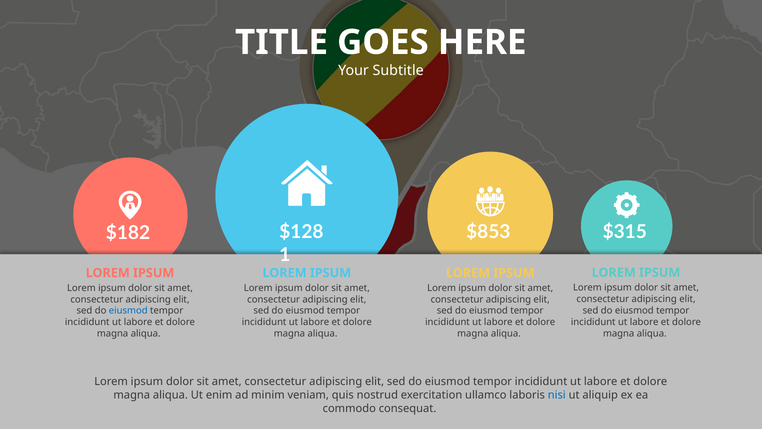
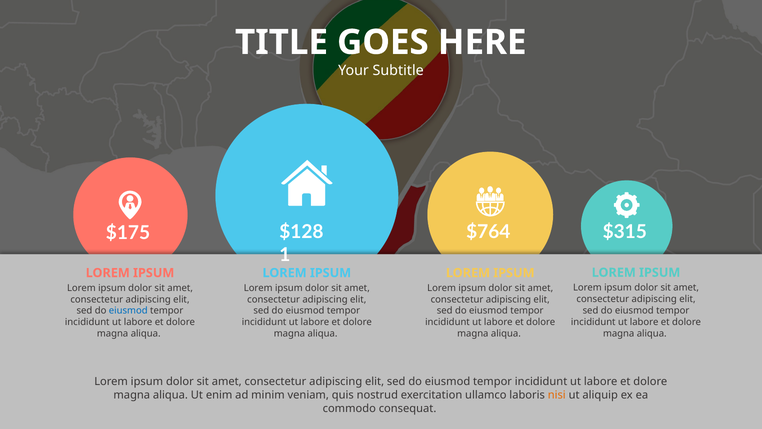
$853: $853 -> $764 (488, 232)
$182: $182 -> $175 (128, 233)
nisi colour: blue -> orange (557, 395)
